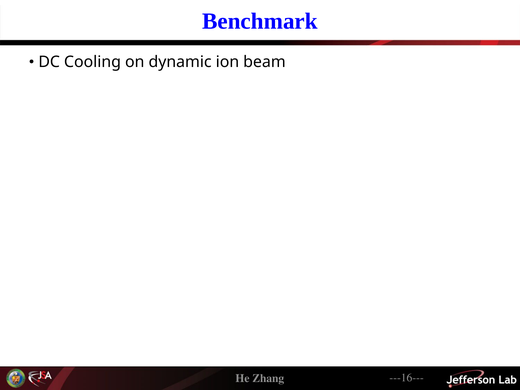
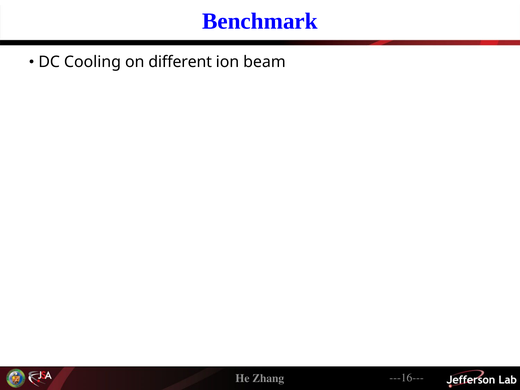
dynamic: dynamic -> different (180, 62)
